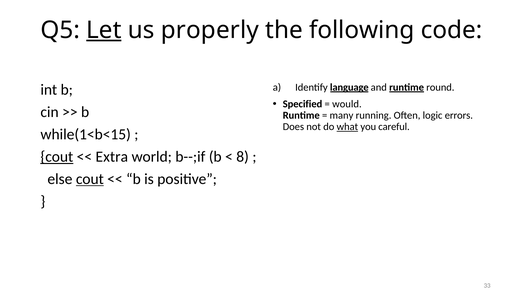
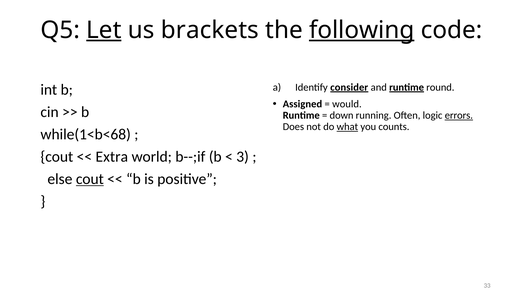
properly: properly -> brackets (210, 30)
following underline: none -> present (362, 30)
language: language -> consider (349, 87)
Specified: Specified -> Assigned (302, 104)
many: many -> down (342, 115)
errors underline: none -> present (459, 115)
careful: careful -> counts (394, 127)
while(1<b<15: while(1<b<15 -> while(1<b<68 (86, 134)
cout underline: present -> none (57, 157)
8: 8 -> 3 (243, 157)
